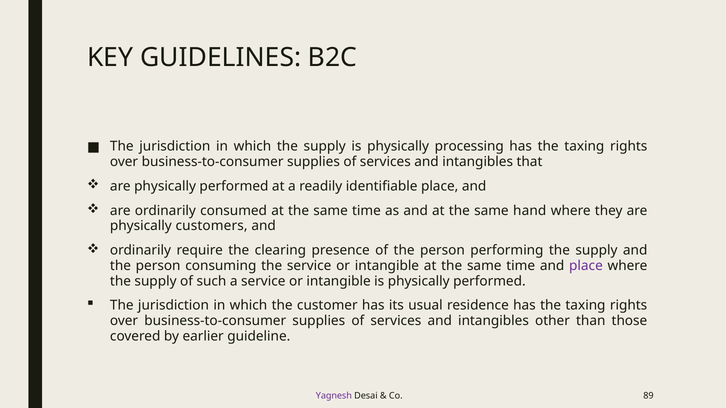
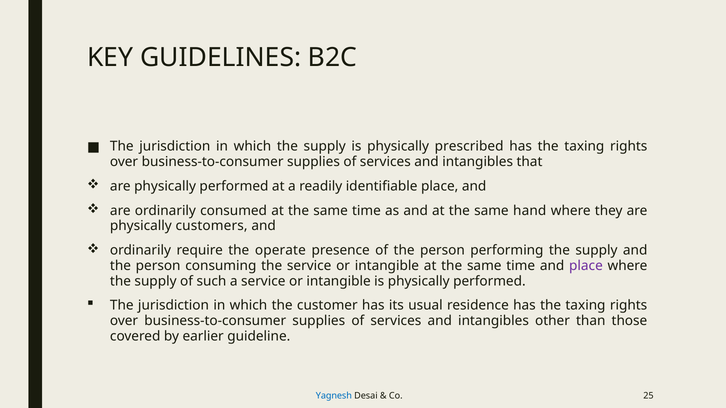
processing: processing -> prescribed (469, 147)
clearing: clearing -> operate (280, 251)
Yagnesh colour: purple -> blue (334, 396)
89: 89 -> 25 (648, 396)
